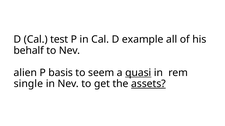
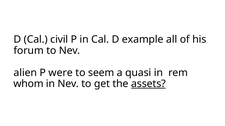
test: test -> civil (59, 40)
behalf: behalf -> forum (29, 51)
basis: basis -> were (61, 73)
quasi underline: present -> none (138, 73)
single: single -> whom (28, 84)
